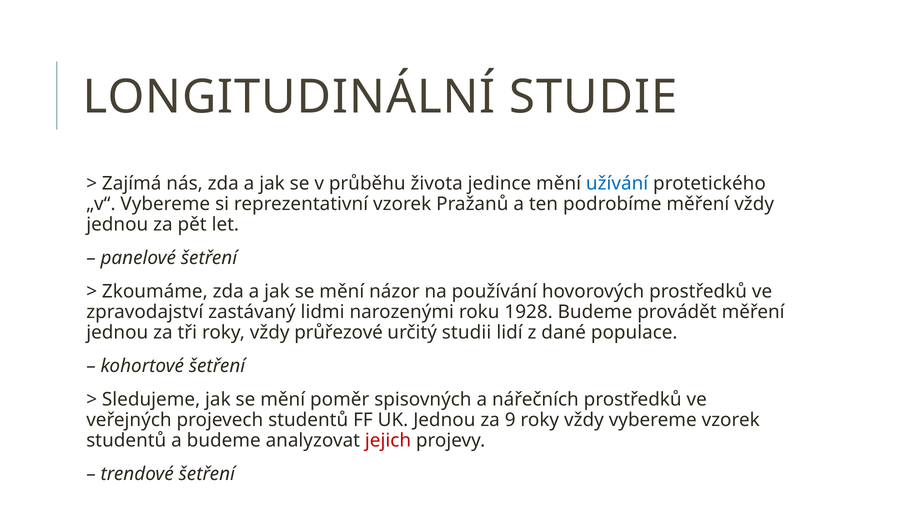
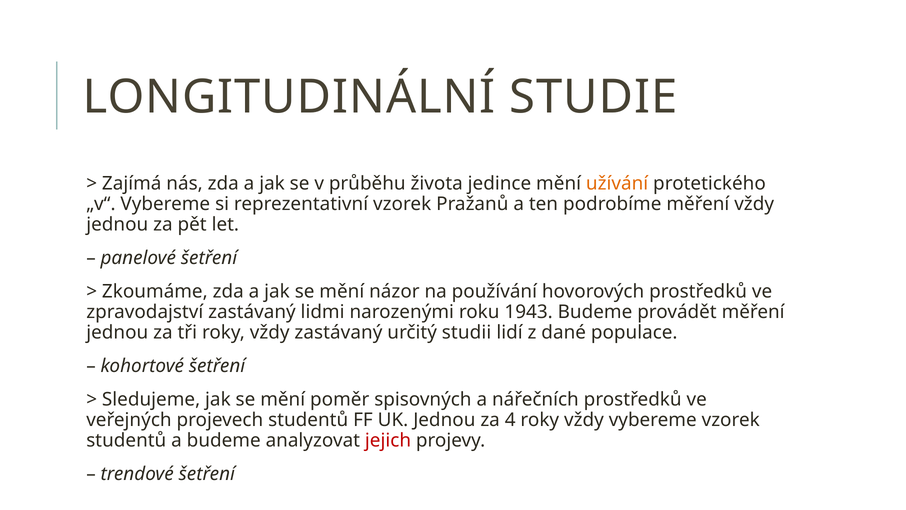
užívání colour: blue -> orange (617, 183)
1928: 1928 -> 1943 (529, 312)
vždy průřezové: průřezové -> zastávaný (338, 332)
9: 9 -> 4 (510, 420)
